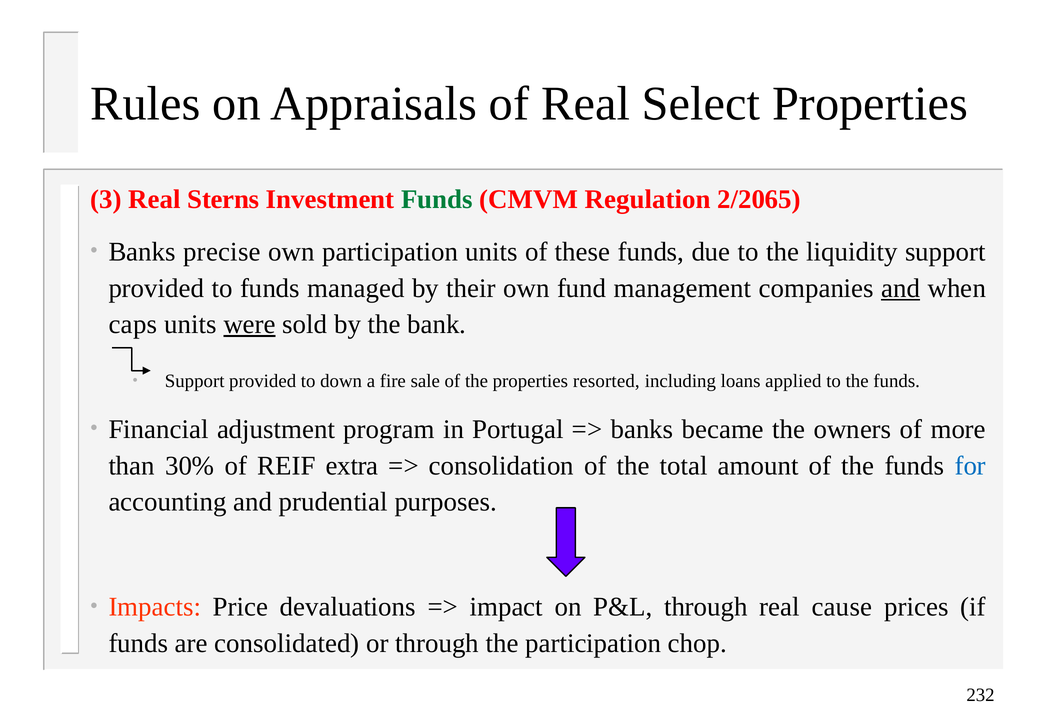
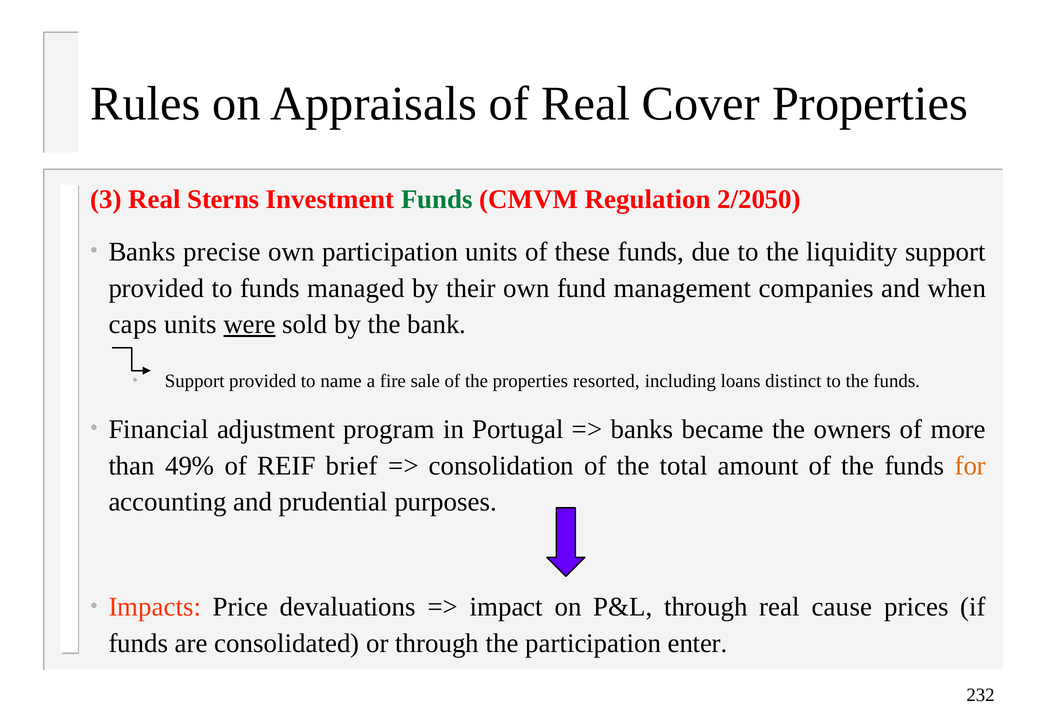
Select: Select -> Cover (701, 104)
2/2065: 2/2065 -> 2/2050 (759, 199)
and underline: present -> none (901, 288)
down: down -> name (341, 381)
applied: applied -> distinct (793, 381)
30%: 30% -> 49% (190, 465)
extra: extra -> brief (352, 465)
for colour: blue -> orange (970, 465)
chop: chop -> enter (698, 643)
